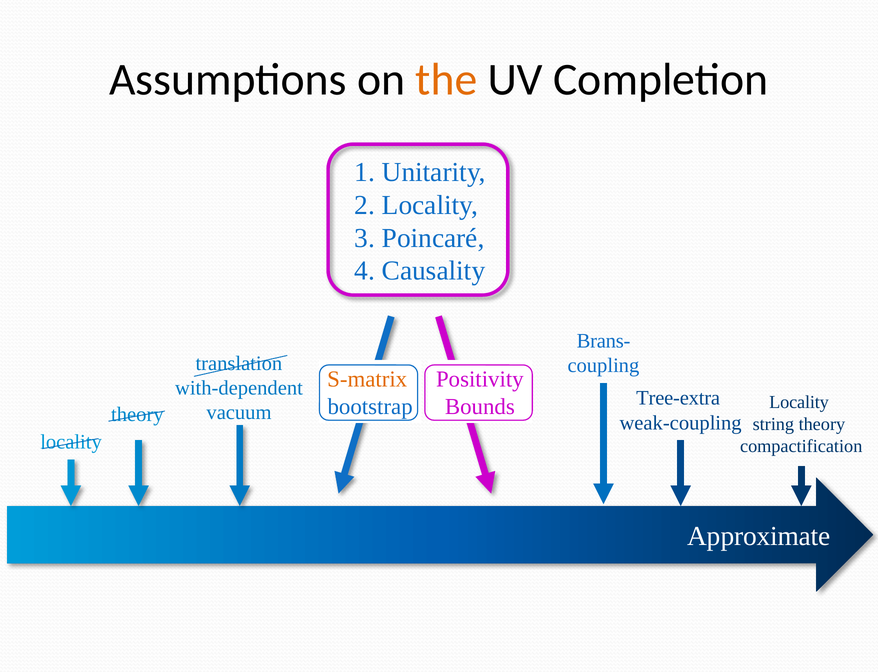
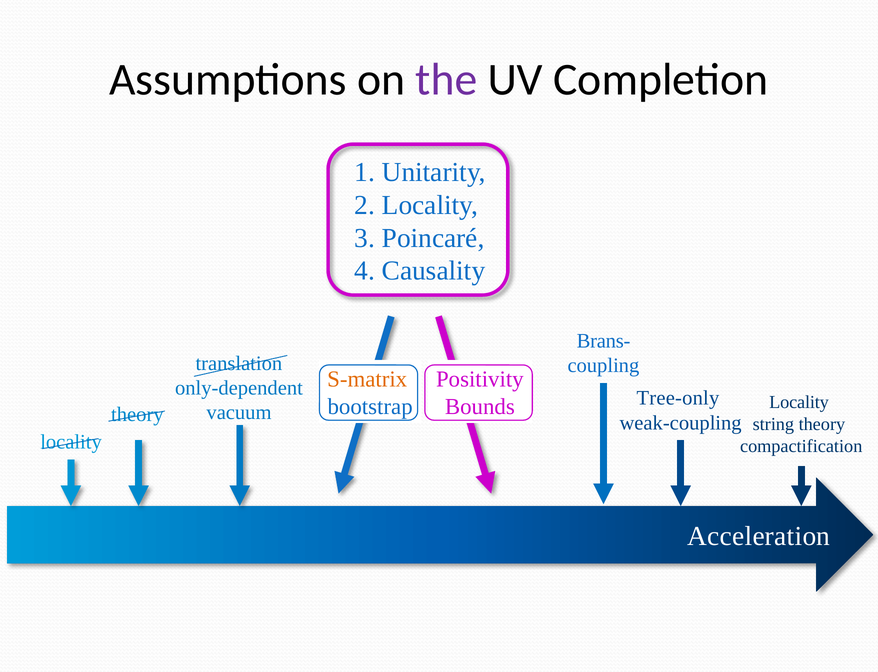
the colour: orange -> purple (446, 80)
with-dependent: with-dependent -> only-dependent (239, 388)
Tree-extra: Tree-extra -> Tree-only (678, 398)
Approximate: Approximate -> Acceleration (759, 536)
